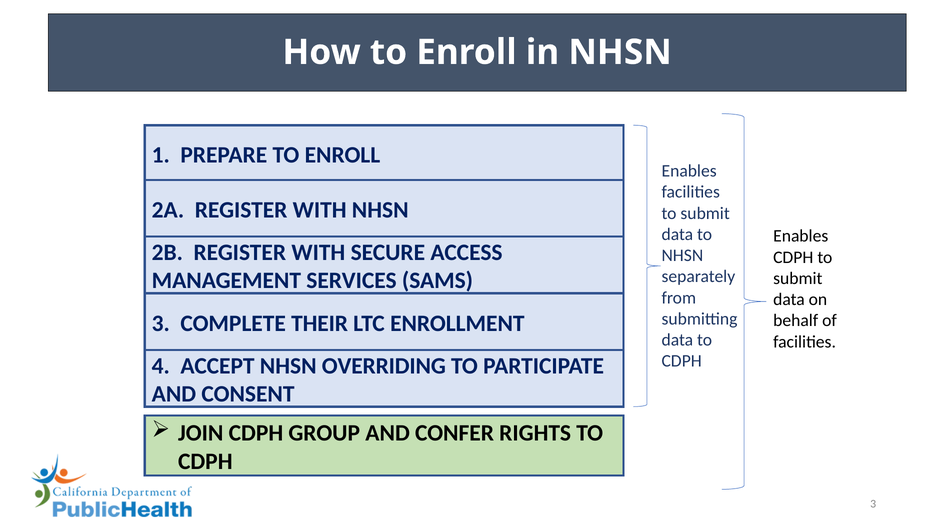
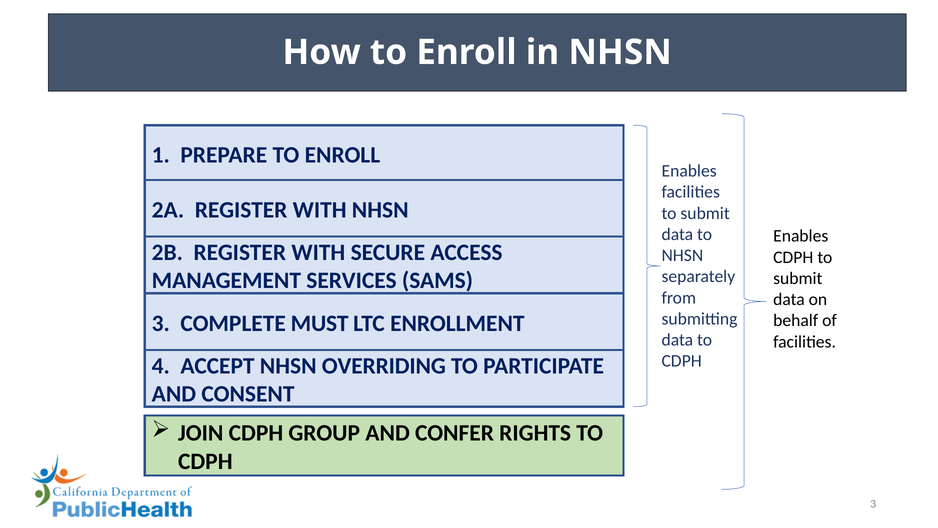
THEIR: THEIR -> MUST (320, 323)
